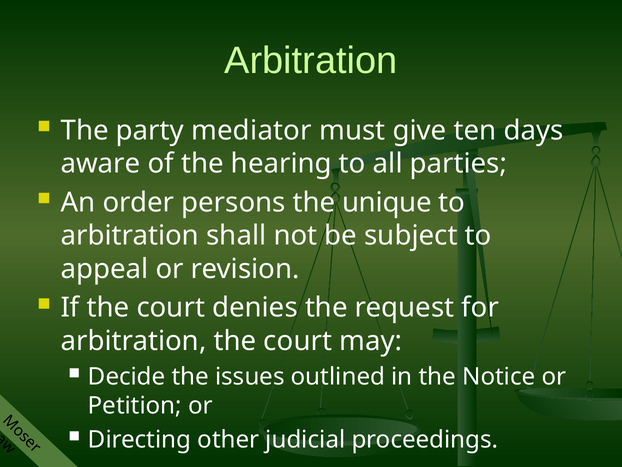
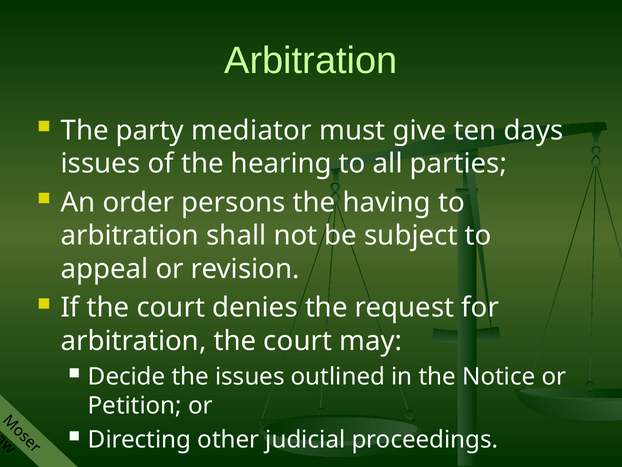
aware: aware -> issues (100, 164)
unique: unique -> having (387, 202)
